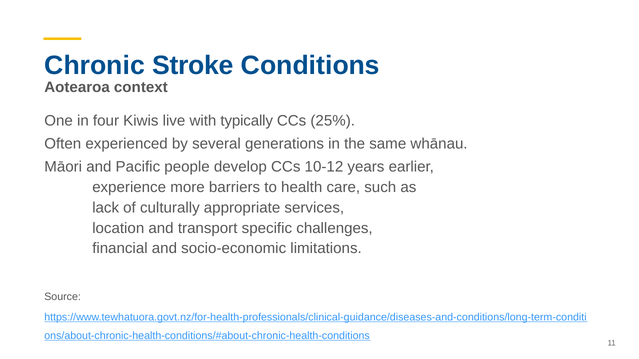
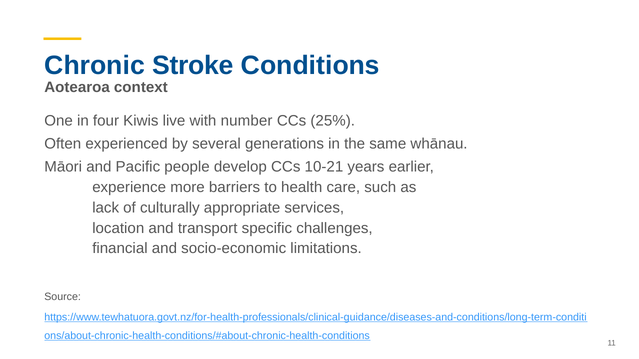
typically: typically -> number (247, 121)
10-12: 10-12 -> 10-21 (324, 167)
